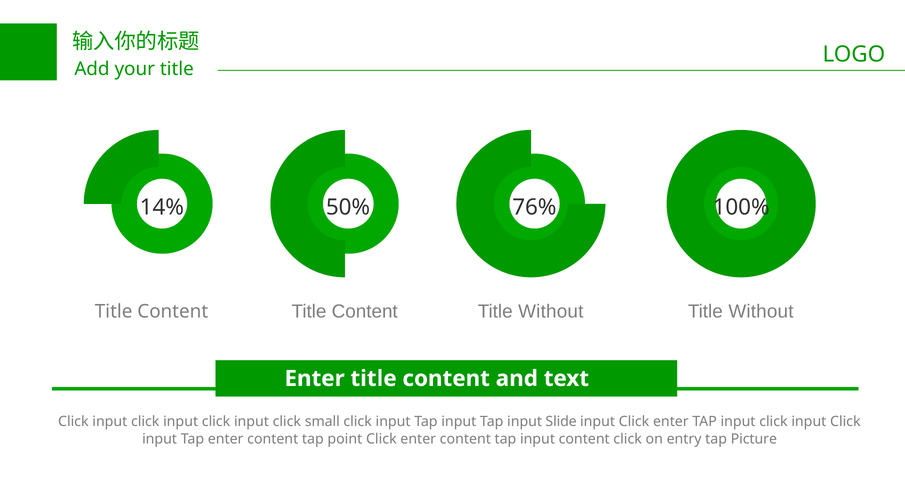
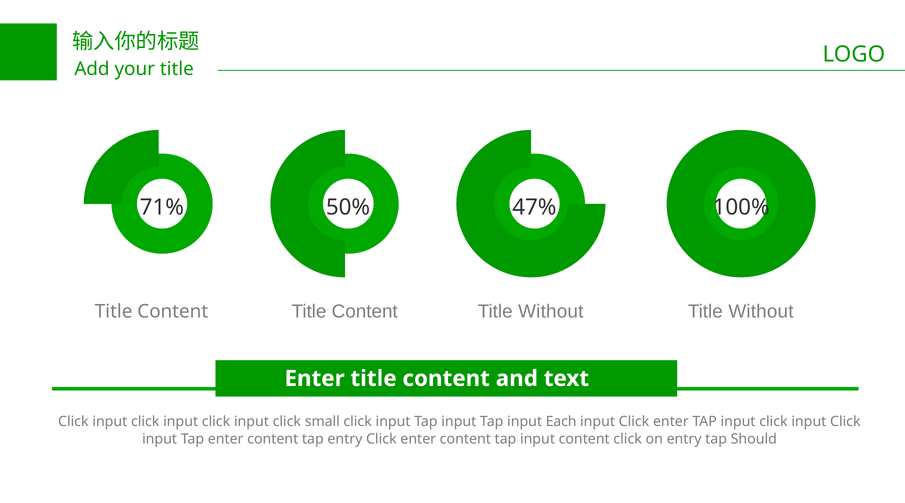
14%: 14% -> 71% (162, 207)
76%: 76% -> 47% (534, 207)
Slide: Slide -> Each (561, 422)
tap point: point -> entry (345, 439)
Picture: Picture -> Should (754, 439)
